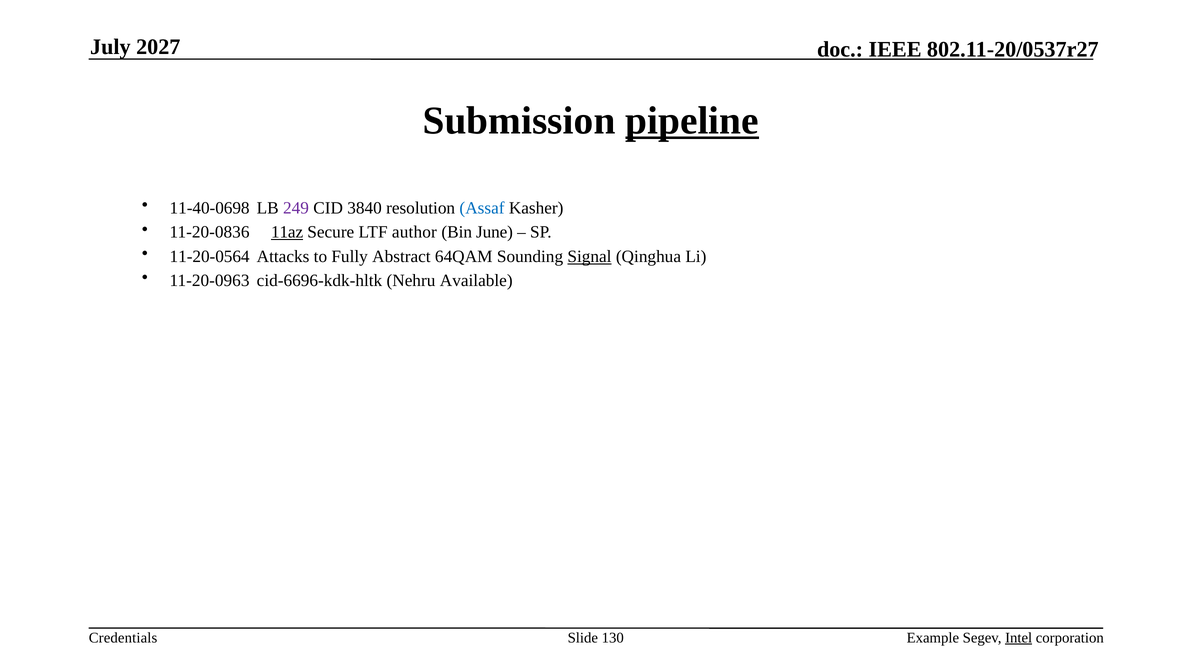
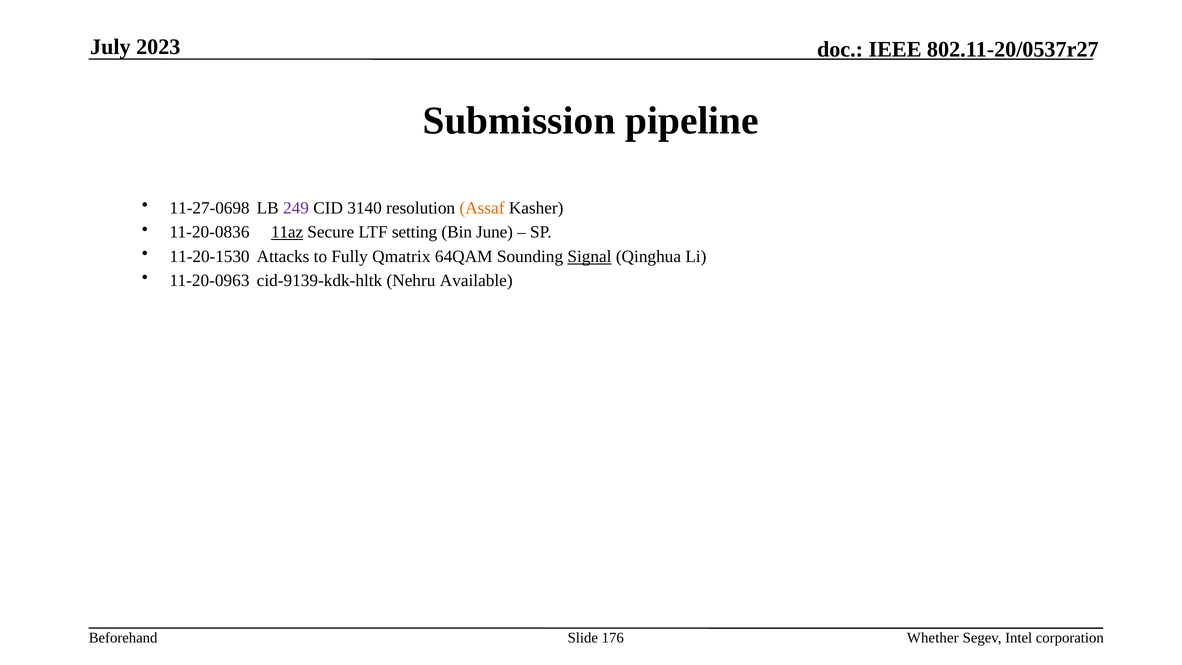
2027: 2027 -> 2023 (158, 47)
pipeline underline: present -> none (692, 121)
11-40-0698: 11-40-0698 -> 11-27-0698 (210, 208)
3840: 3840 -> 3140 (365, 208)
Assaf colour: blue -> orange (482, 208)
author: author -> setting (415, 232)
11-20-0564: 11-20-0564 -> 11-20-1530 (210, 256)
Abstract: Abstract -> Qmatrix (401, 256)
cid-6696-kdk-hltk: cid-6696-kdk-hltk -> cid-9139-kdk-hltk (319, 281)
Credentials: Credentials -> Beforehand (123, 638)
130: 130 -> 176 (613, 638)
Example: Example -> Whether (933, 638)
Intel underline: present -> none (1019, 638)
